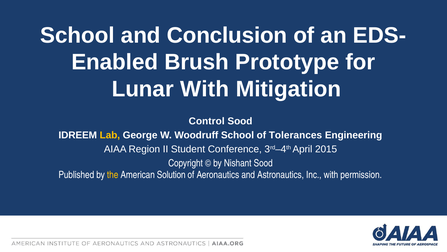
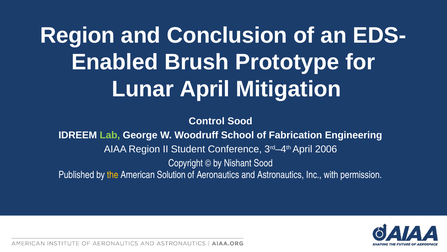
School: School -> Region (78, 35)
Lunar With: With -> April (205, 89)
Lab colour: yellow -> light green (110, 135)
Tolerances: Tolerances -> Fabrication (296, 135)
2015: 2015 -> 2006 (326, 149)
